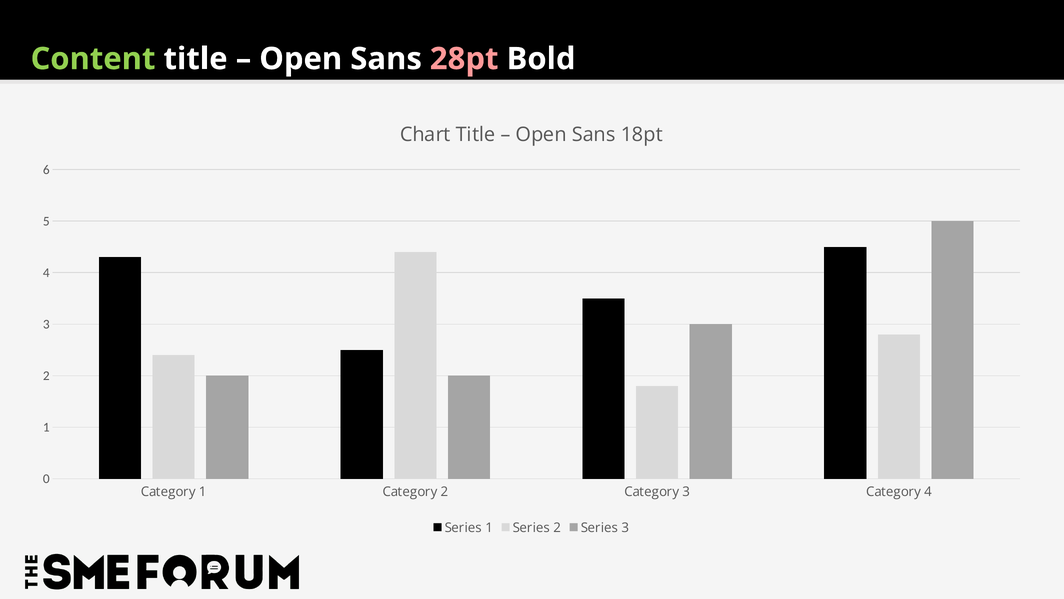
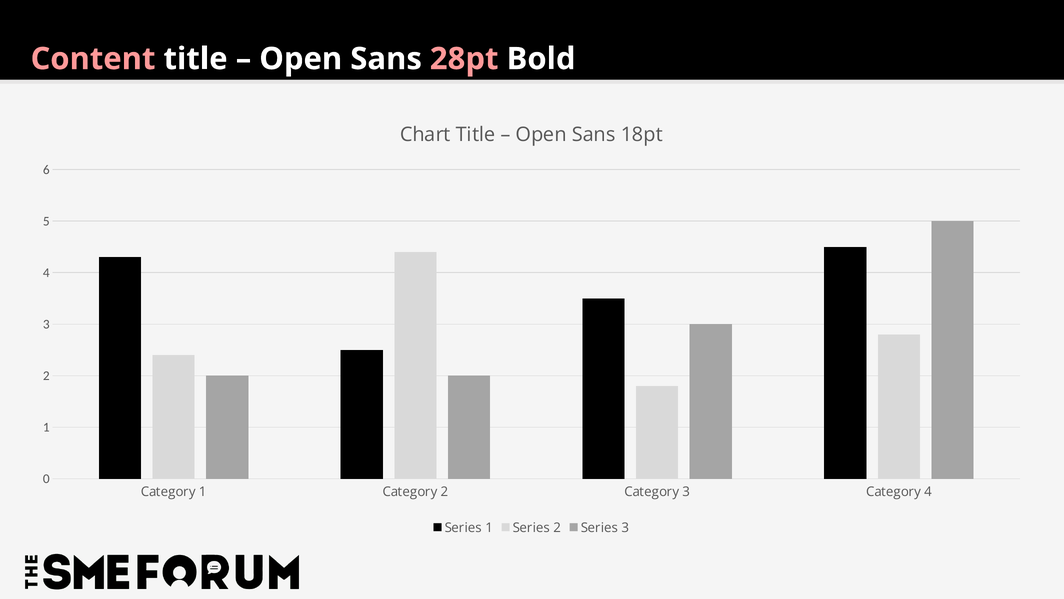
Content colour: light green -> pink (93, 59)
